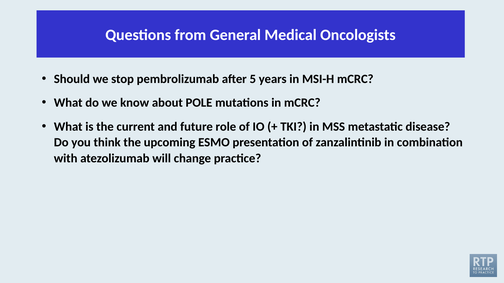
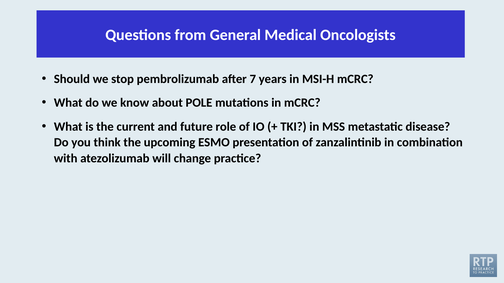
5: 5 -> 7 (253, 79)
